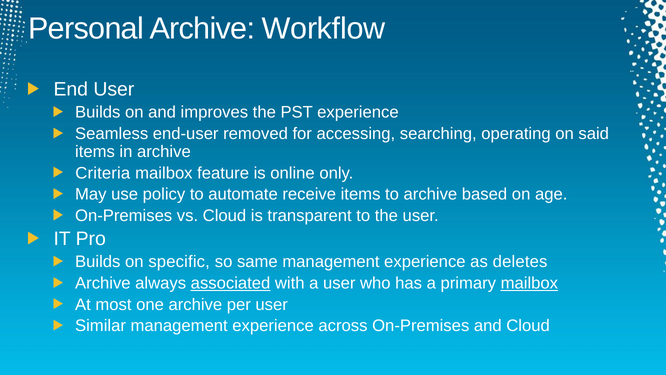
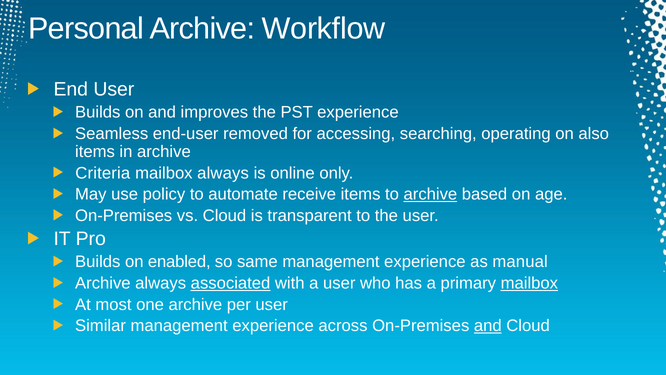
said: said -> also (594, 134)
mailbox feature: feature -> always (223, 173)
archive underline: none -> present (430, 194)
specific: specific -> enabled (179, 262)
deletes: deletes -> manual (520, 262)
and underline: none -> present (488, 326)
